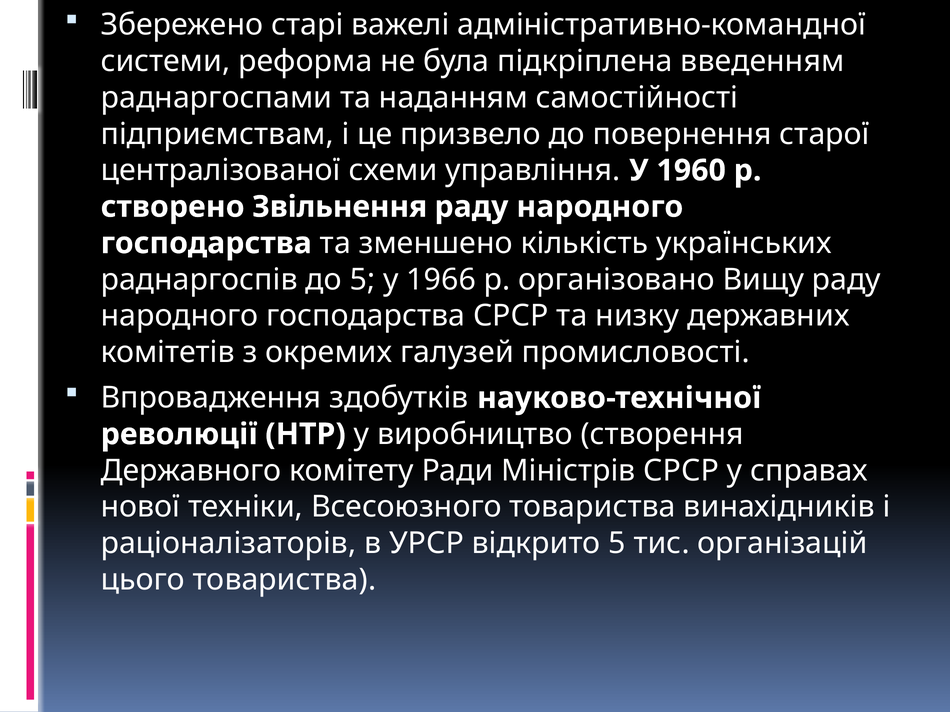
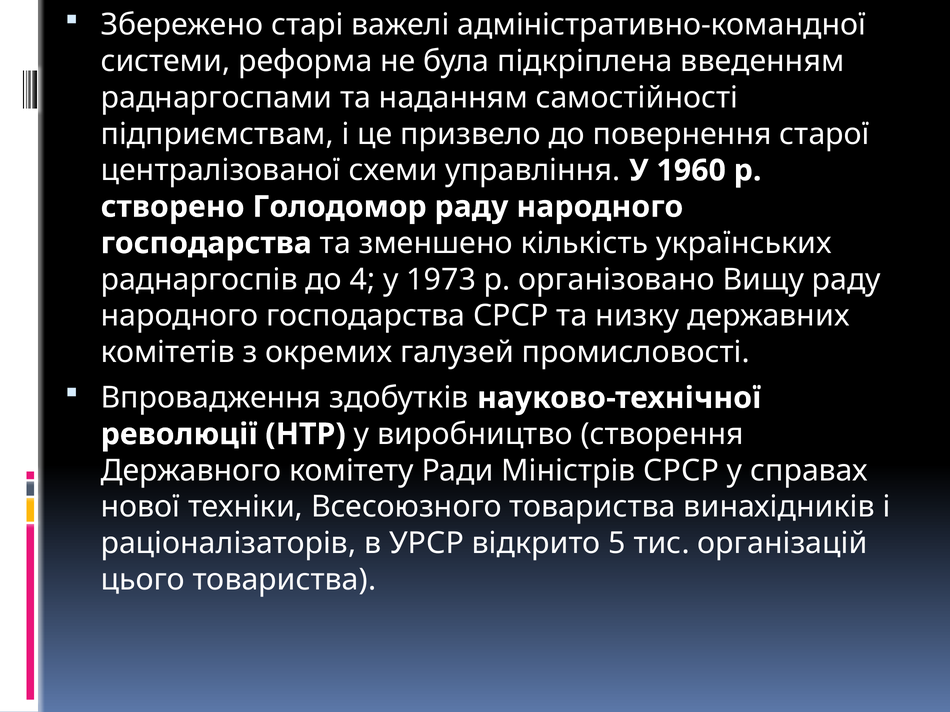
Звільнення: Звільнення -> Голодомор (340, 207)
до 5: 5 -> 4 (362, 280)
1966: 1966 -> 1973 (441, 280)
